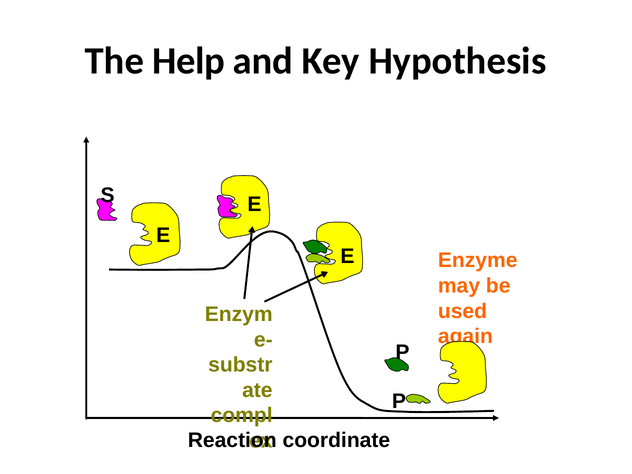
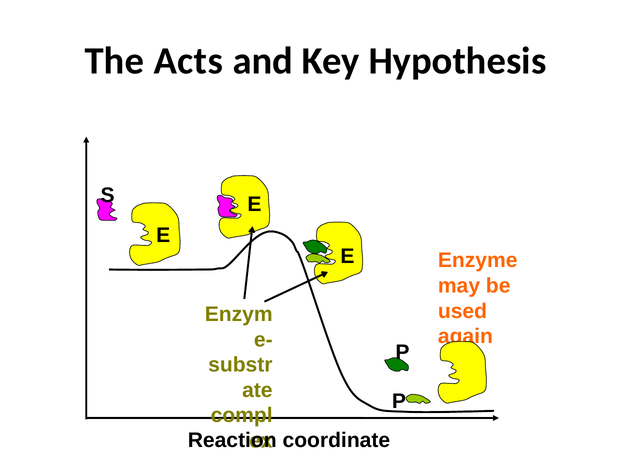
Help: Help -> Acts (188, 61)
